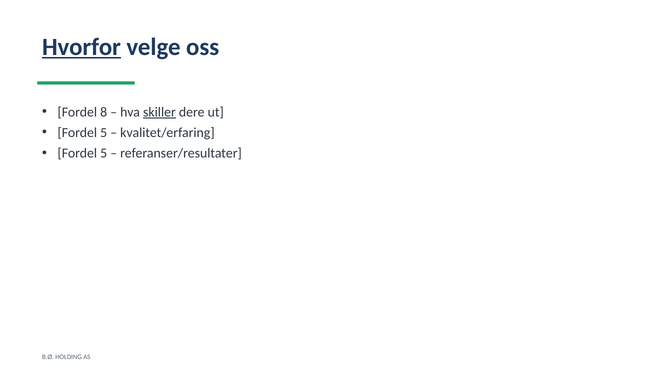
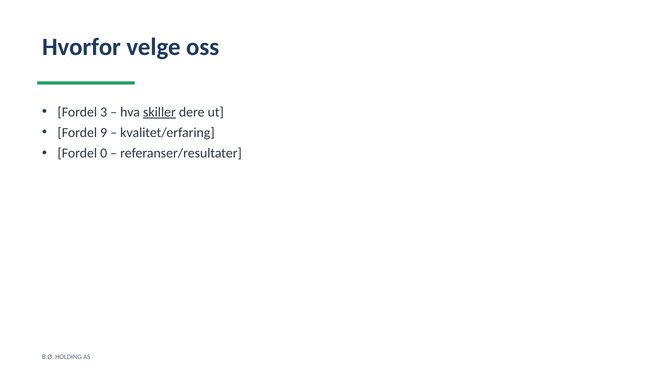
Hvorfor underline: present -> none (81, 47)
8: 8 -> 3 (104, 112)
5: 5 -> 9 (104, 133)
5: 5 -> 0 (104, 153)
